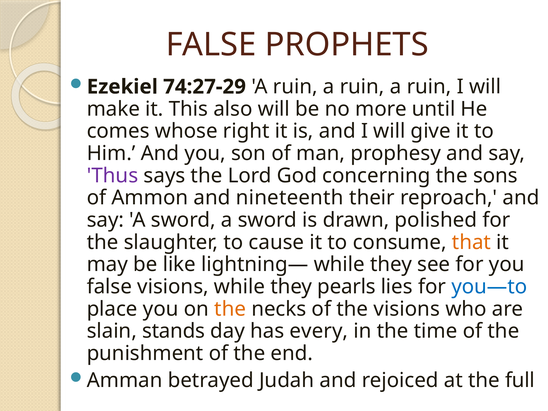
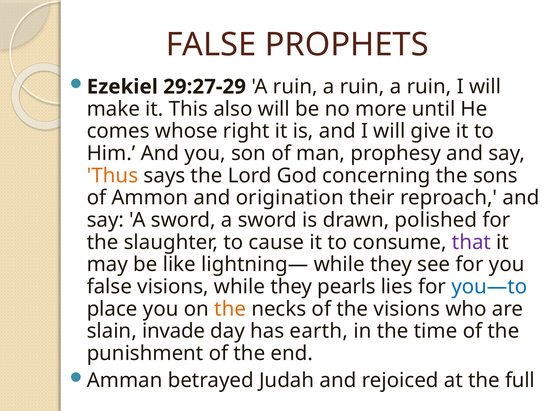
74:27-29: 74:27-29 -> 29:27-29 (205, 87)
Thus colour: purple -> orange (112, 176)
nineteenth: nineteenth -> origination (290, 198)
that colour: orange -> purple (471, 242)
stands: stands -> invade (174, 331)
every: every -> earth (319, 331)
